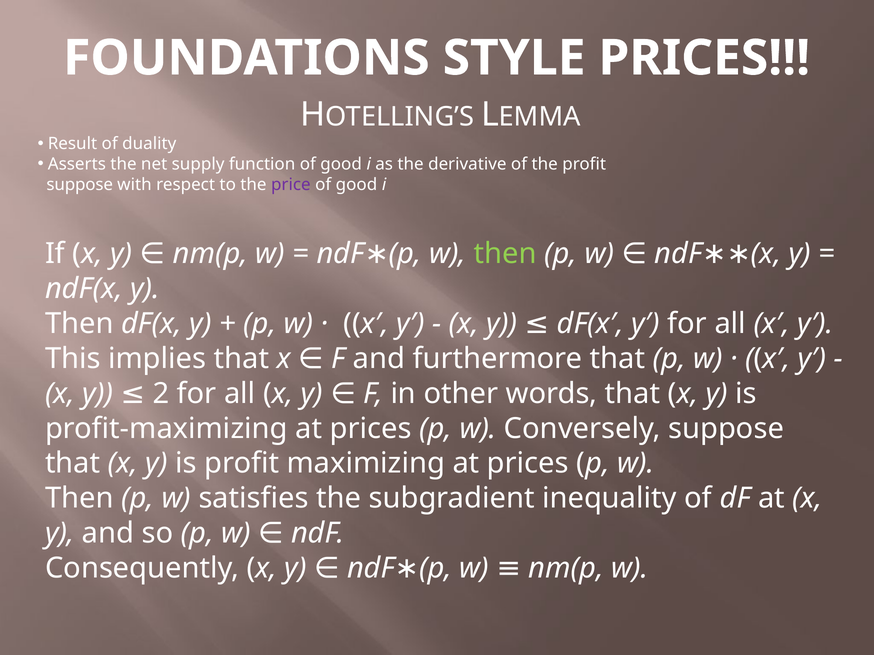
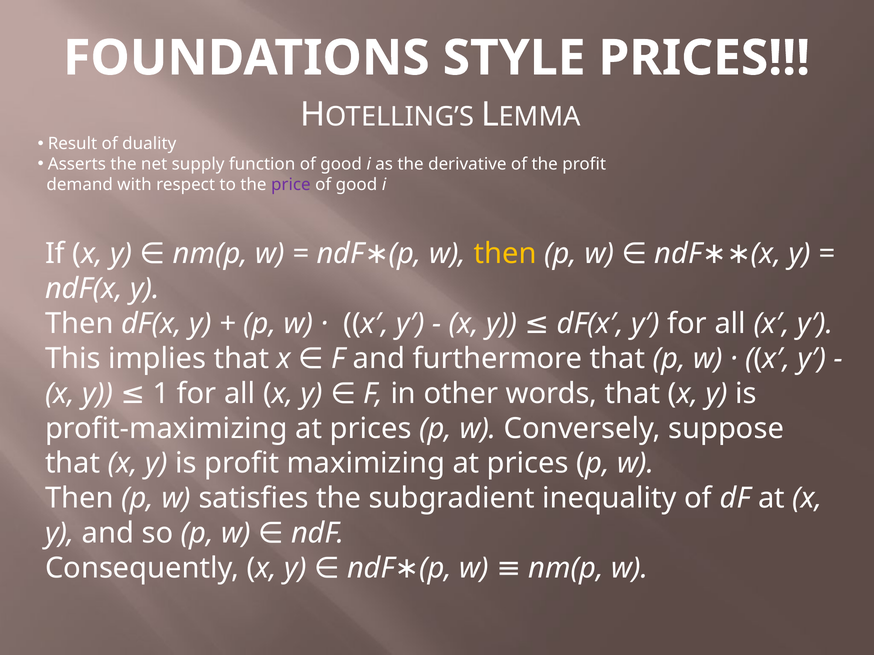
suppose: suppose -> demand (80, 185)
then colour: light green -> yellow (505, 254)
2: 2 -> 1 (161, 394)
